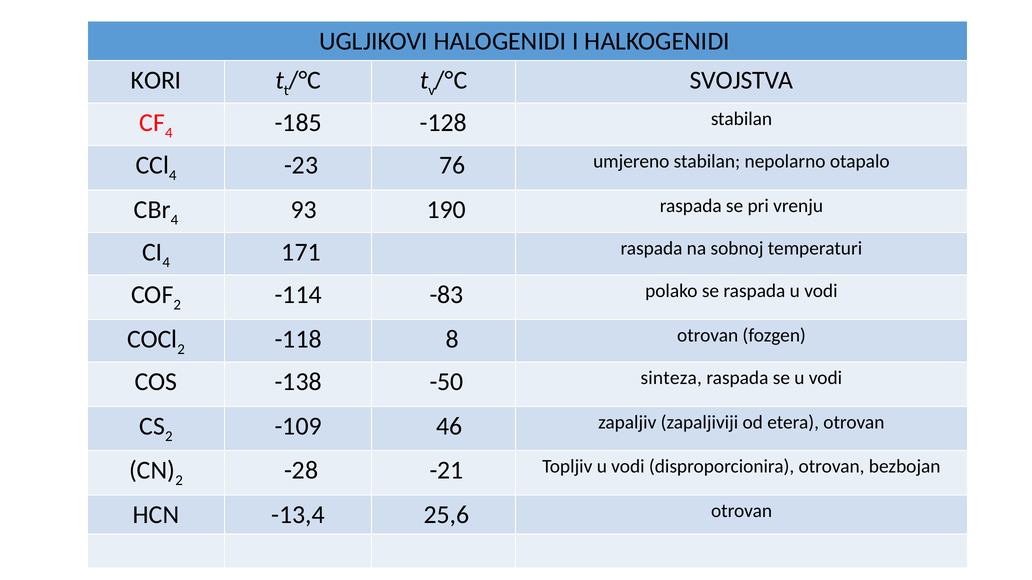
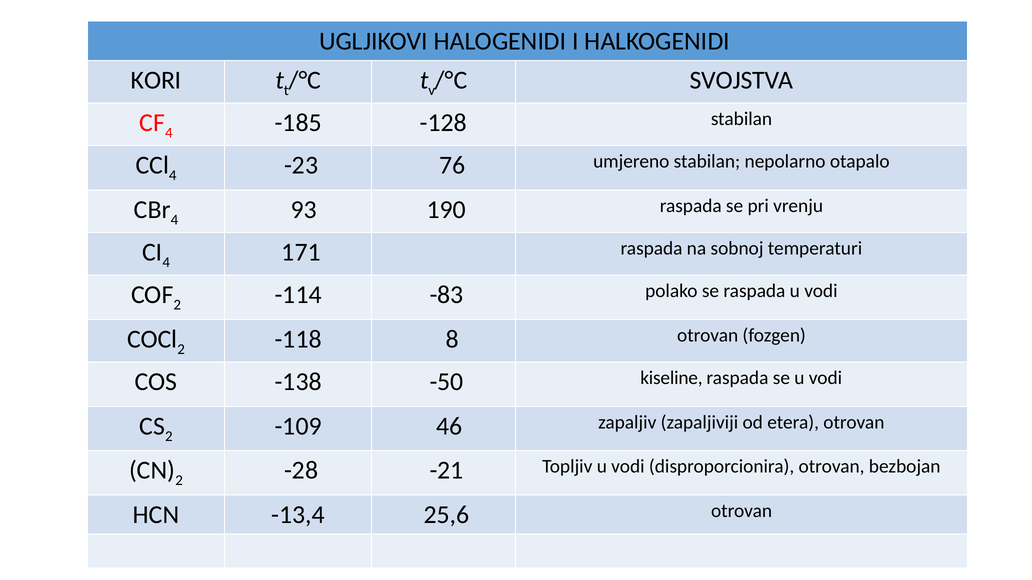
sinteza: sinteza -> kiseline (671, 378)
